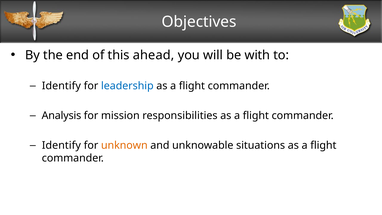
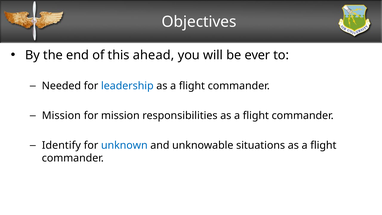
with: with -> ever (257, 55)
Identify: Identify -> Needed (61, 86)
Analysis: Analysis -> Mission (61, 116)
unknown colour: orange -> blue (124, 145)
